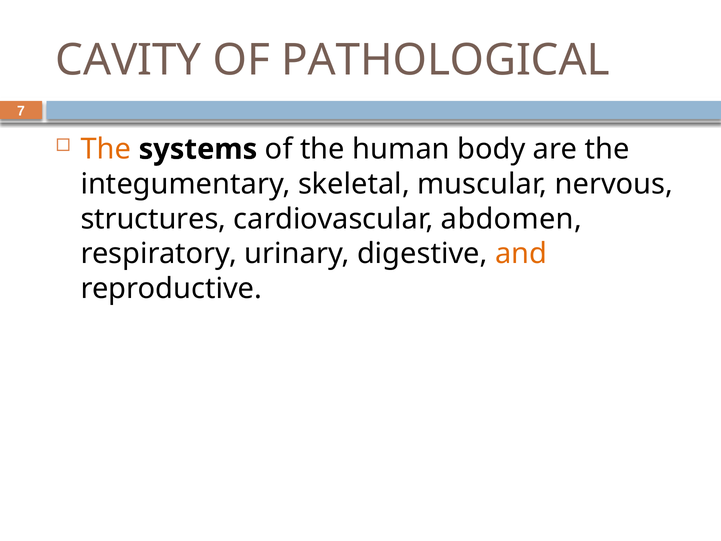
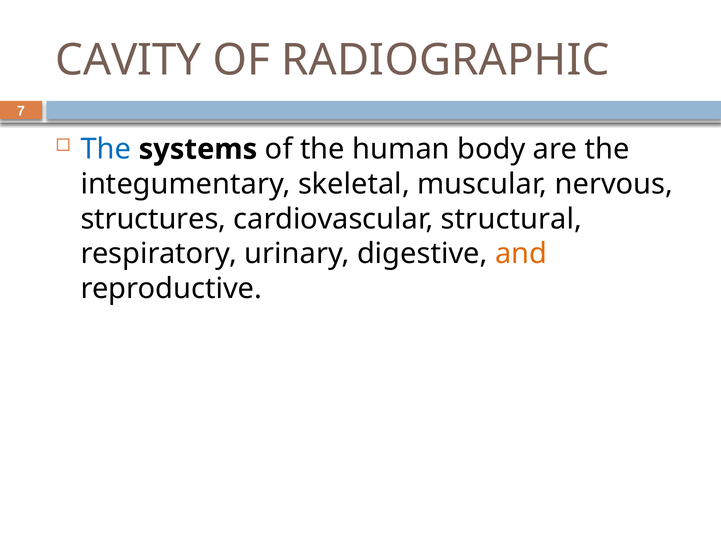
PATHOLOGICAL: PATHOLOGICAL -> RADIOGRAPHIC (445, 60)
The colour: orange -> blue (106, 149)
abdomen: abdomen -> structural (511, 219)
